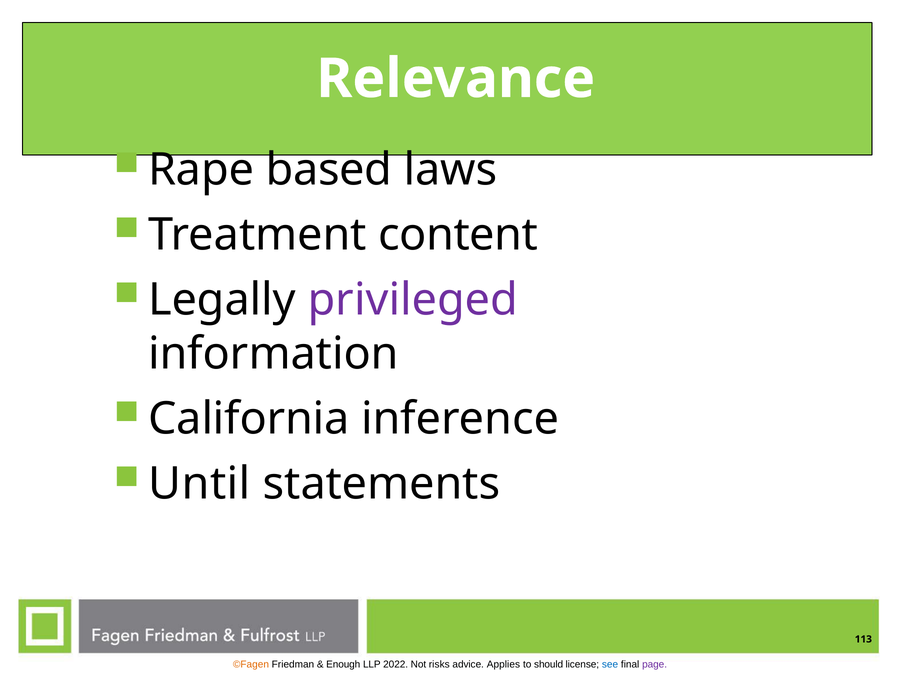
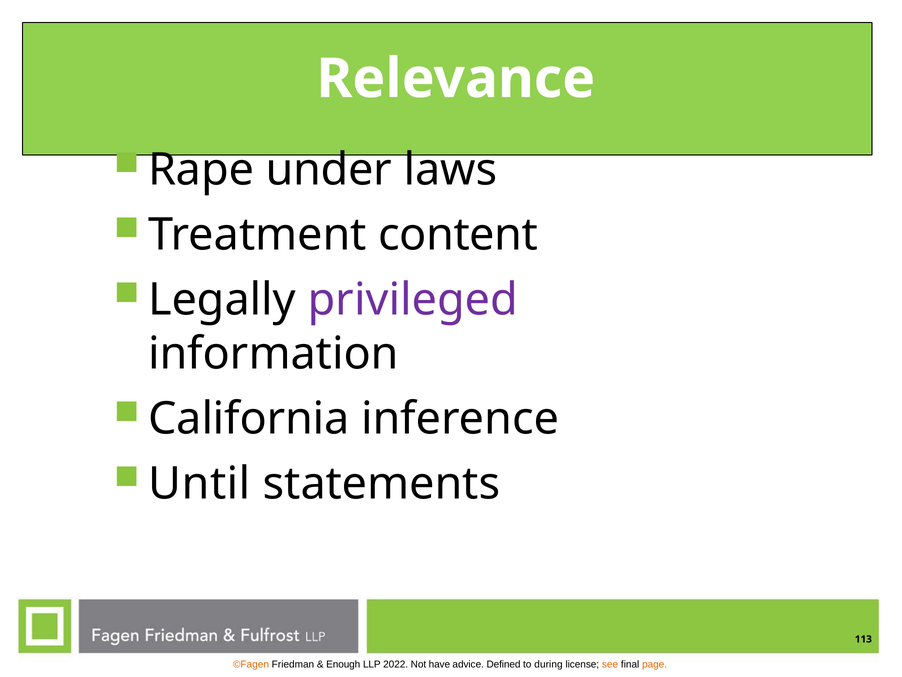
based: based -> under (329, 170)
risks: risks -> have (439, 664)
Applies: Applies -> Defined (504, 664)
should: should -> during (549, 664)
see colour: blue -> orange (610, 664)
page colour: purple -> orange (655, 664)
